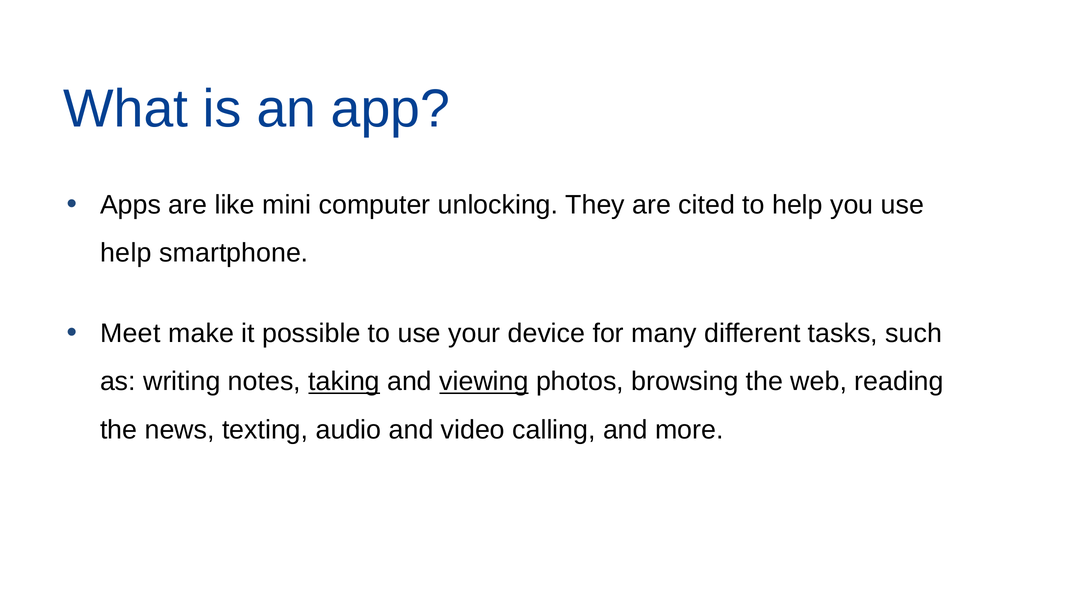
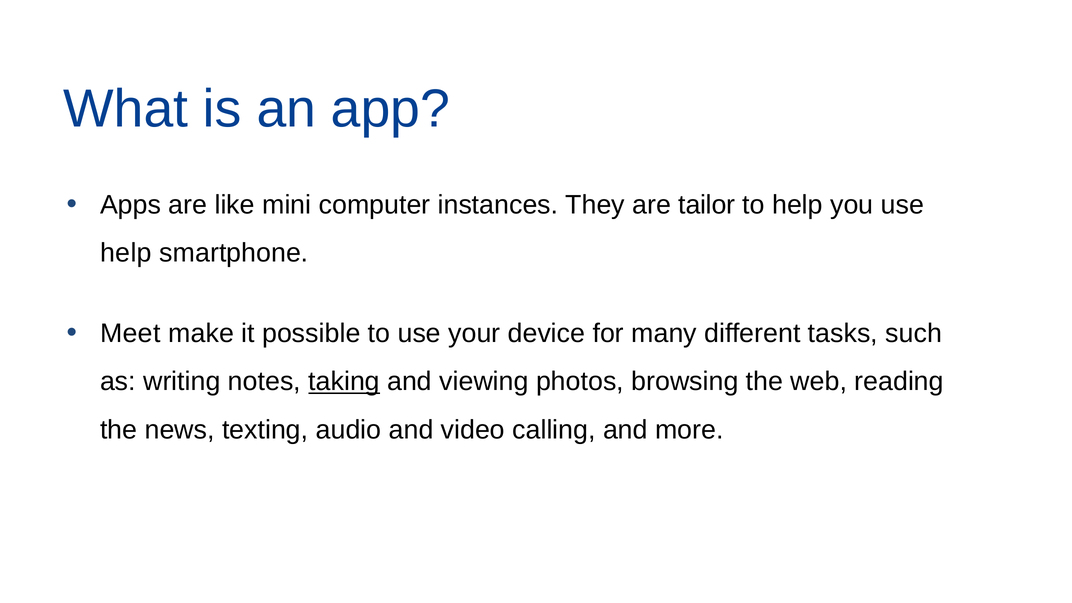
unlocking: unlocking -> instances (498, 205)
cited: cited -> tailor (707, 205)
viewing underline: present -> none (484, 382)
